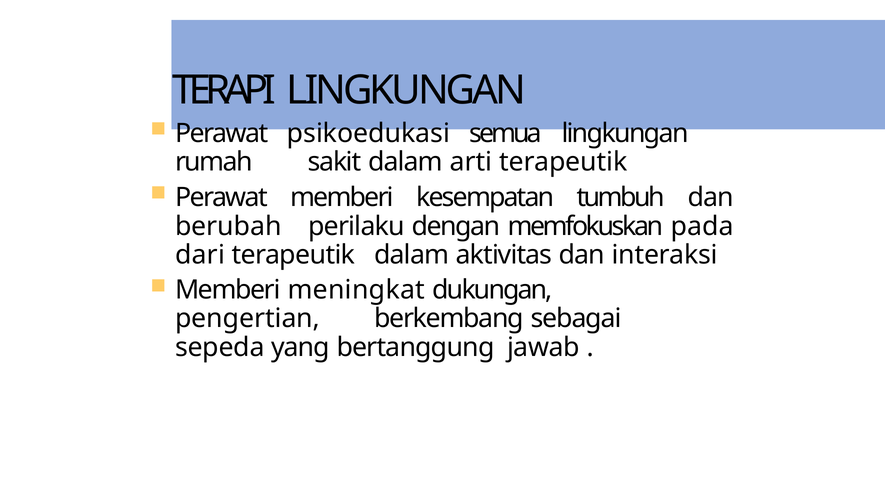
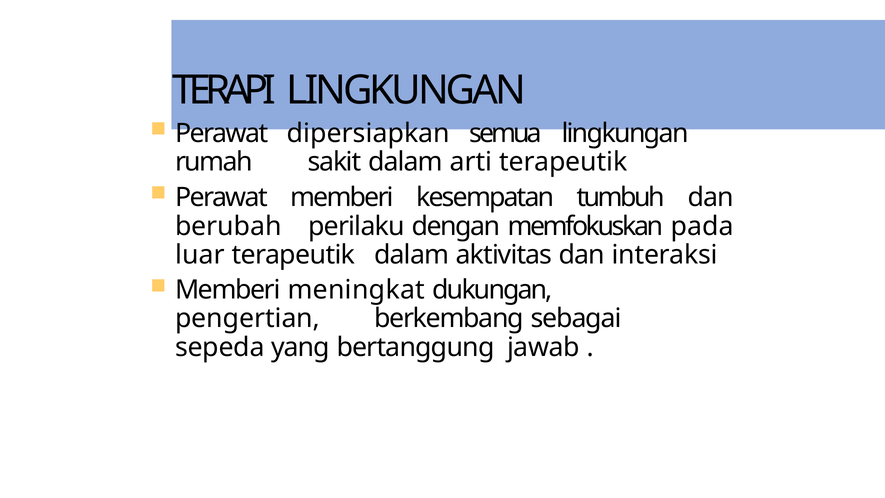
psikoedukasi: psikoedukasi -> dipersiapkan (368, 133)
dari: dari -> luar (200, 255)
